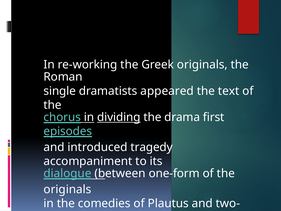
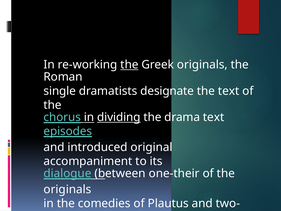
the underline: none -> present (129, 65)
appeared: appeared -> designate (167, 91)
drama first: first -> text (214, 117)
tragedy: tragedy -> original (152, 147)
one-form: one-form -> one-their (174, 173)
